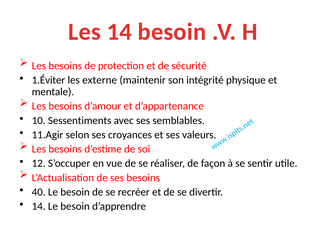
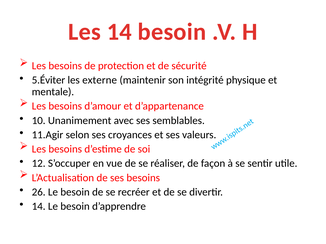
1.Éviter: 1.Éviter -> 5.Éviter (49, 80)
Sessentiments: Sessentiments -> Unanimement (80, 121)
40: 40 -> 26 (39, 192)
